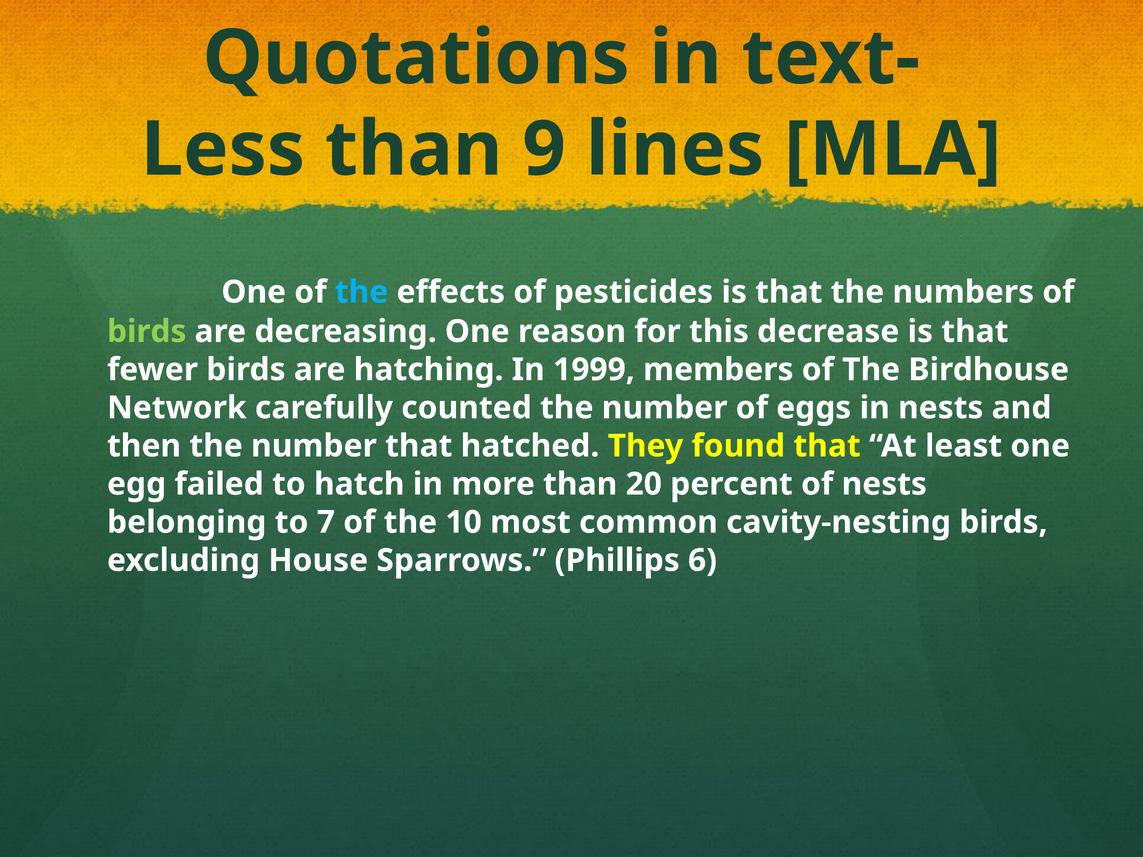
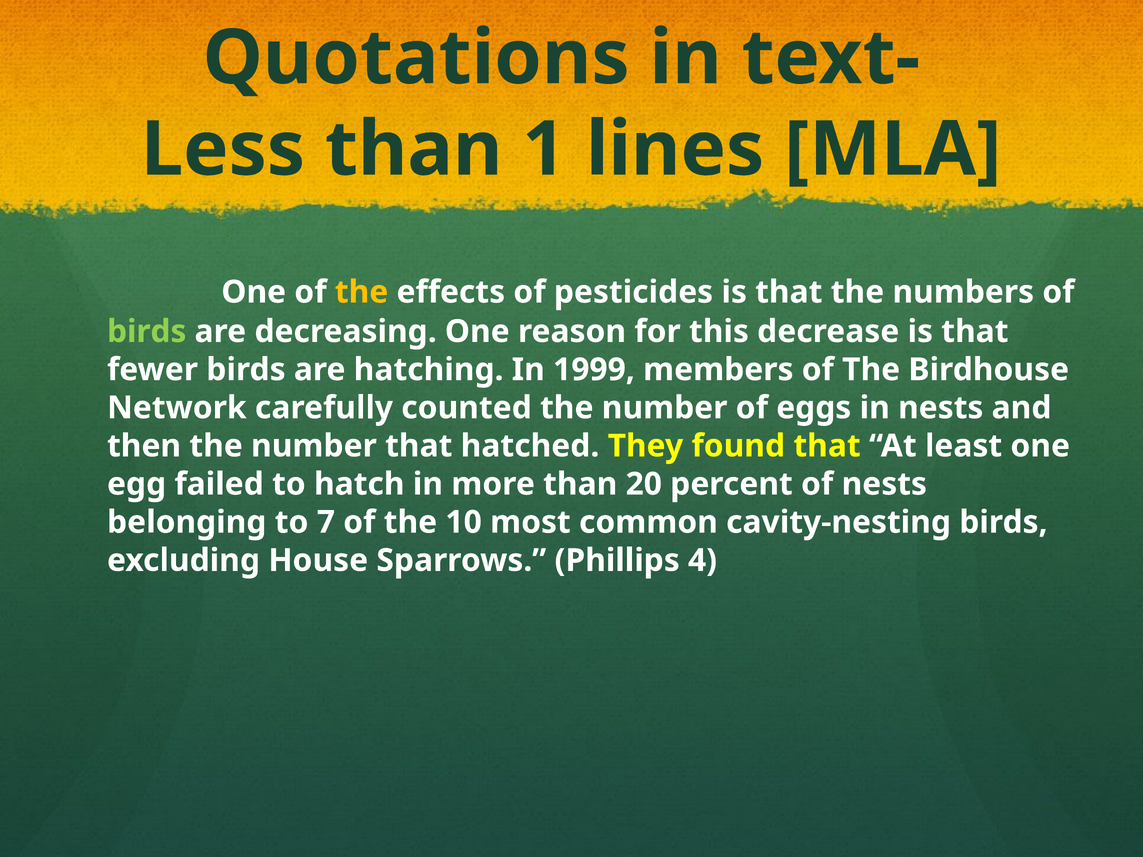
9: 9 -> 1 (544, 150)
the colour: light blue -> yellow (362, 292)
6: 6 -> 4 (702, 561)
